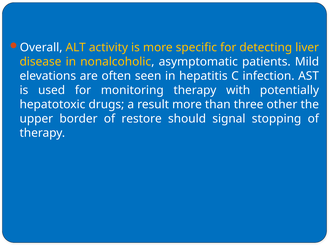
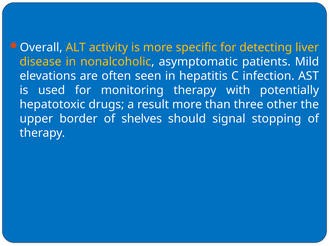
restore: restore -> shelves (142, 119)
